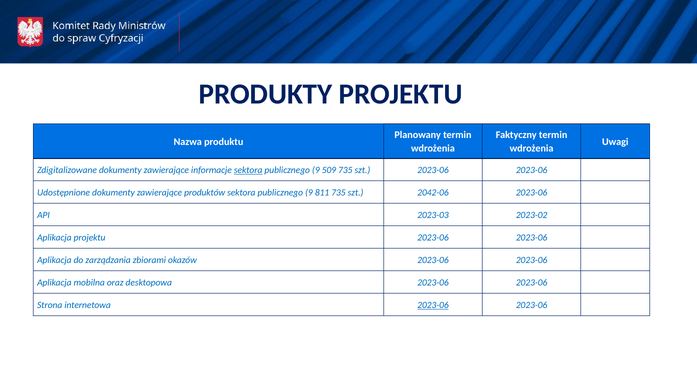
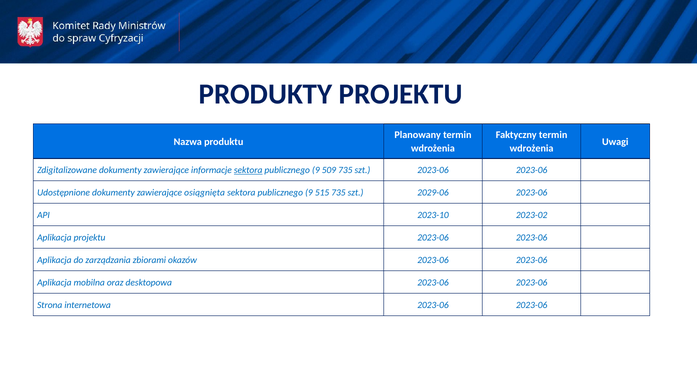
produktów: produktów -> osiągnięta (205, 193)
811: 811 -> 515 (322, 193)
2042-06: 2042-06 -> 2029-06 (433, 193)
2023-03: 2023-03 -> 2023-10 (433, 215)
2023-06 underline: present -> none (433, 305)
